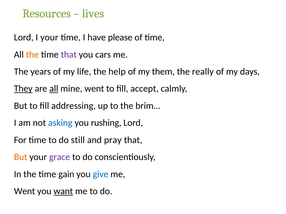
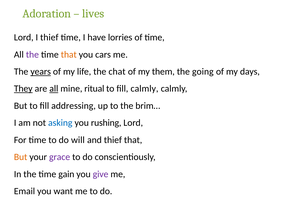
Resources: Resources -> Adoration (47, 14)
I your: your -> thief (49, 37)
please: please -> lorries (120, 37)
the colour: orange -> purple (32, 55)
that colour: purple -> orange (69, 55)
years underline: none -> present (41, 72)
help: help -> chat (117, 72)
really: really -> going (203, 72)
mine went: went -> ritual (94, 89)
fill accept: accept -> calmly (144, 89)
still: still -> will (78, 140)
and pray: pray -> thief (113, 140)
give colour: blue -> purple (101, 174)
Went: Went -> Email (24, 192)
want underline: present -> none (63, 192)
